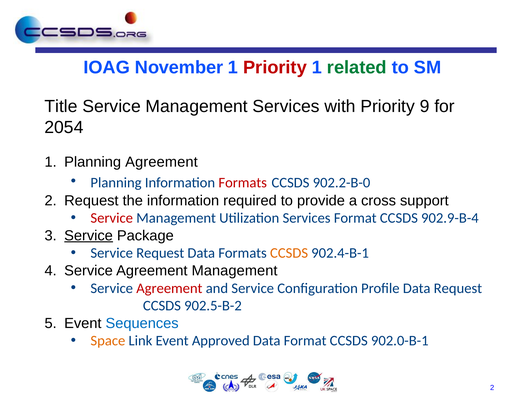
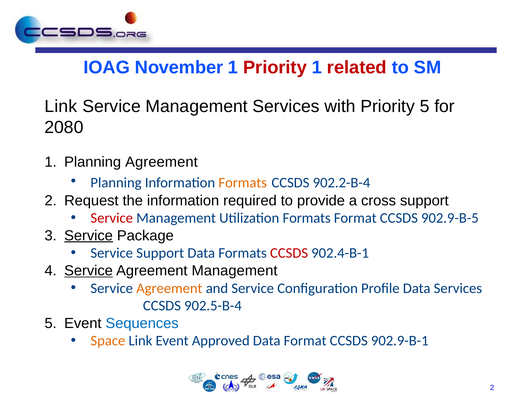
related colour: green -> red (357, 67)
Title: Title -> Link (61, 106)
Priority 9: 9 -> 5 (425, 106)
2054: 2054 -> 2080 (64, 127)
Formats colour: red -> orange (243, 182)
902.2-B-0: 902.2-B-0 -> 902.2-B-4 (342, 182)
Utilization Services: Services -> Formats (307, 218)
902.9-B-4: 902.9-B-4 -> 902.9-B-5 (450, 218)
Service Request: Request -> Support (160, 253)
CCSDS colour: orange -> red (289, 253)
Service underline: none -> present (89, 271)
Agreement colour: red -> orange (169, 288)
Data Request: Request -> Services (458, 288)
902.5-B-2: 902.5-B-2 -> 902.5-B-4 (213, 306)
902.0-B-1: 902.0-B-1 -> 902.9-B-1 (400, 341)
